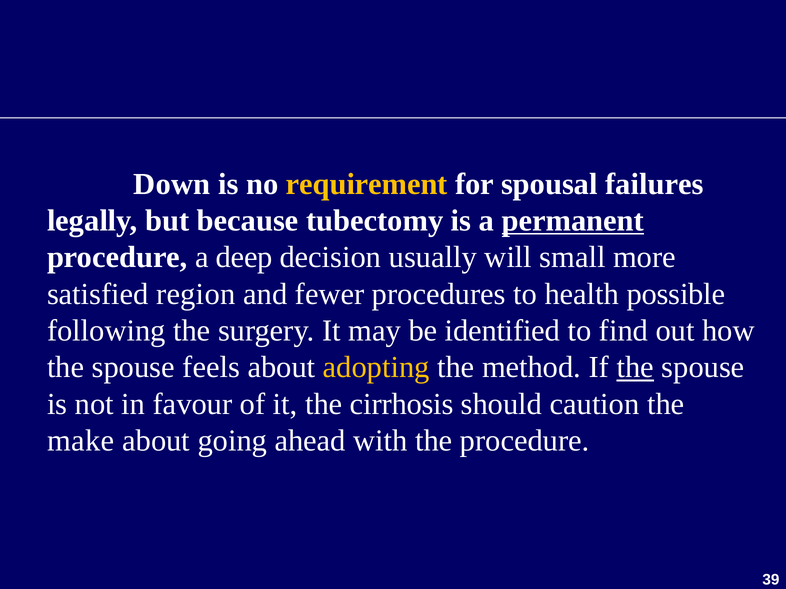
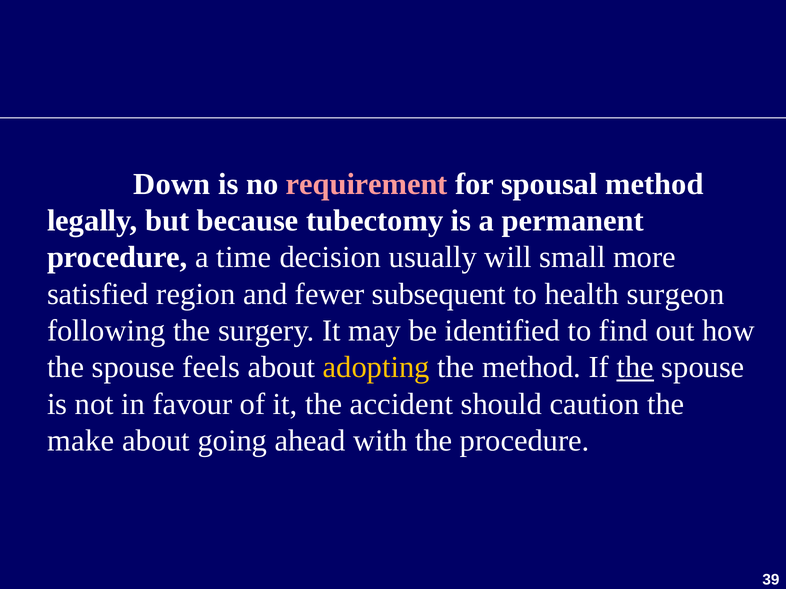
requirement colour: yellow -> pink (367, 184)
spousal failures: failures -> method (654, 184)
permanent underline: present -> none (573, 221)
deep: deep -> time (244, 258)
procedures: procedures -> subsequent (439, 294)
possible: possible -> surgeon (676, 294)
cirrhosis: cirrhosis -> accident (402, 404)
